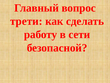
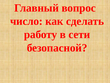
трети: трети -> число (26, 21)
